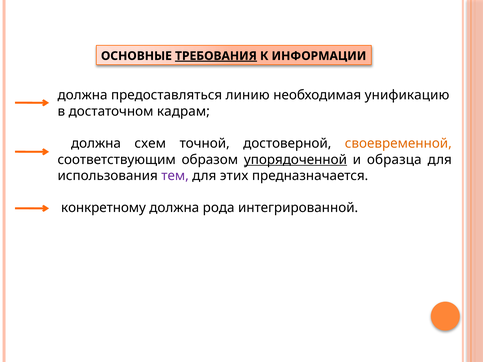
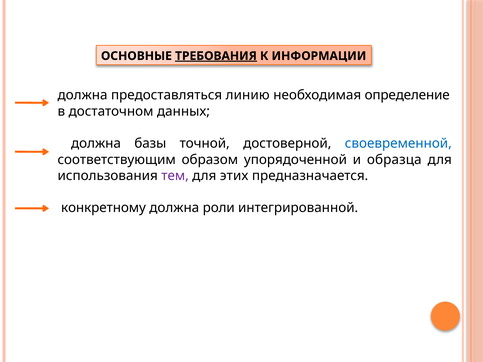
унификацию: унификацию -> определение (407, 95)
кадрам: кадрам -> данных (183, 111)
схем: схем -> базы (150, 144)
своевременной colour: orange -> blue (398, 144)
упорядоченной underline: present -> none (295, 160)
рода: рода -> роли (219, 208)
